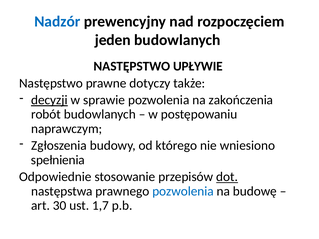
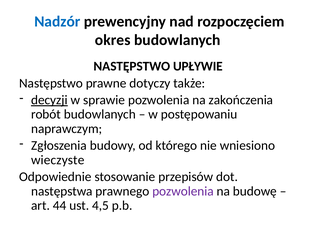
jeden: jeden -> okres (113, 40)
spełnienia: spełnienia -> wieczyste (58, 160)
dot underline: present -> none (227, 177)
pozwolenia colour: blue -> purple (183, 191)
30: 30 -> 44 (60, 206)
1,7: 1,7 -> 4,5 (100, 206)
